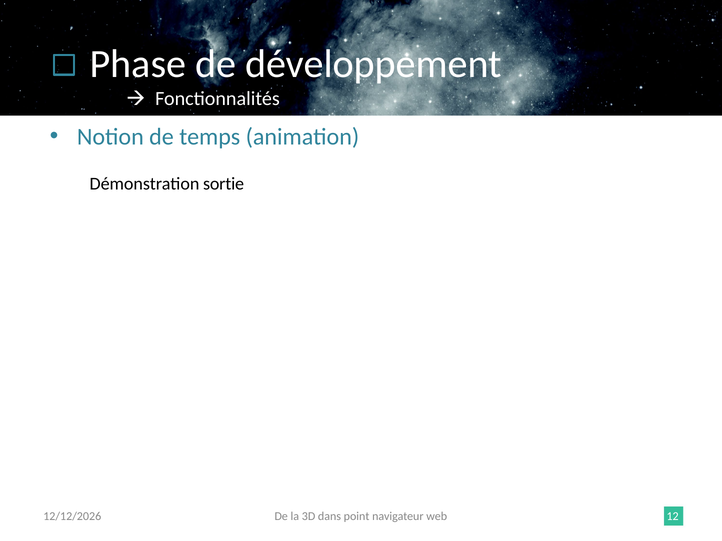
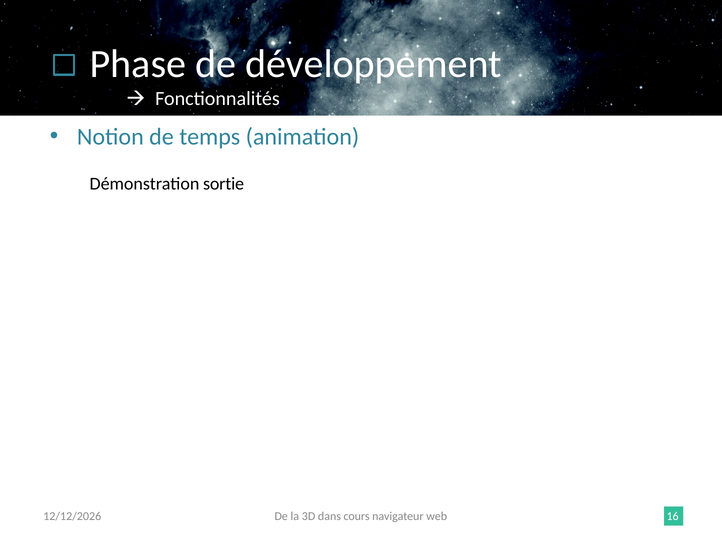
point: point -> cours (357, 517)
12: 12 -> 16 (673, 517)
